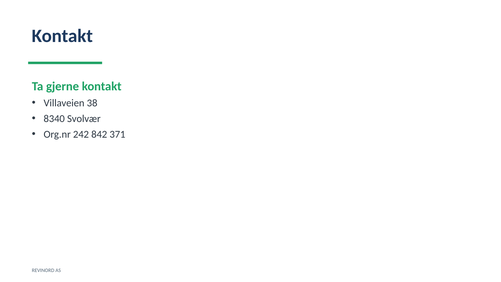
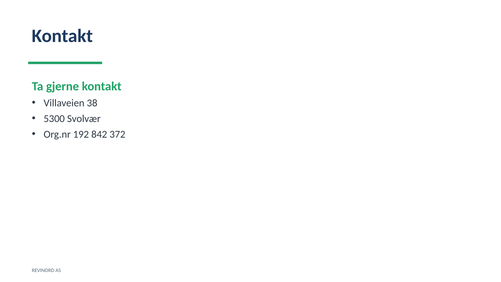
8340: 8340 -> 5300 (54, 119)
242: 242 -> 192 (81, 134)
371: 371 -> 372 (118, 134)
